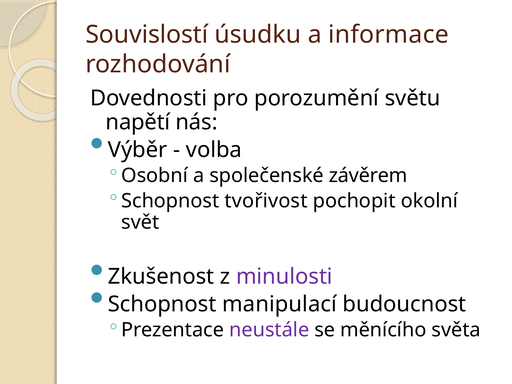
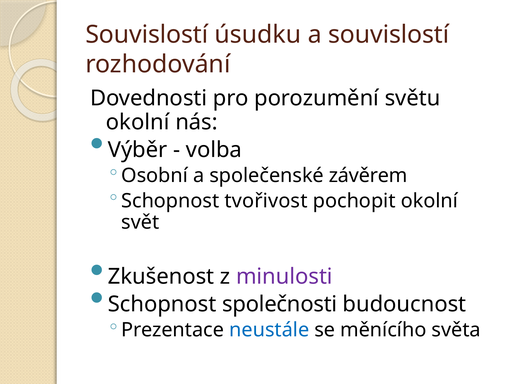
a informace: informace -> souvislostí (389, 35)
napětí: napětí -> okolní (138, 122)
manipulací: manipulací -> společnosti (280, 304)
neustále colour: purple -> blue (269, 330)
